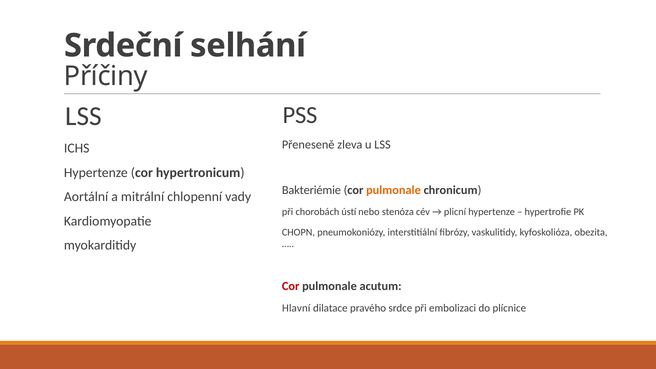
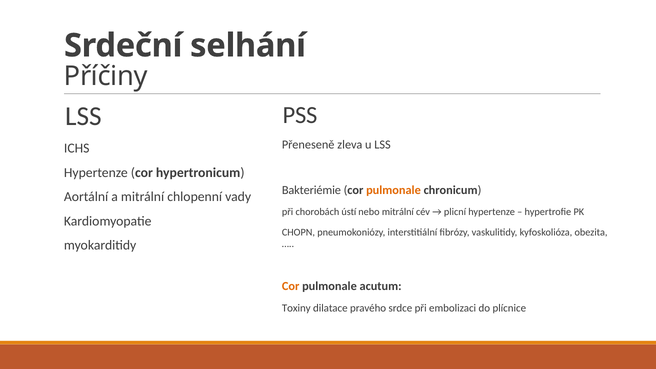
nebo stenóza: stenóza -> mitrální (398, 212)
Cor colour: red -> orange (291, 286)
Hlavní: Hlavní -> Toxiny (296, 308)
